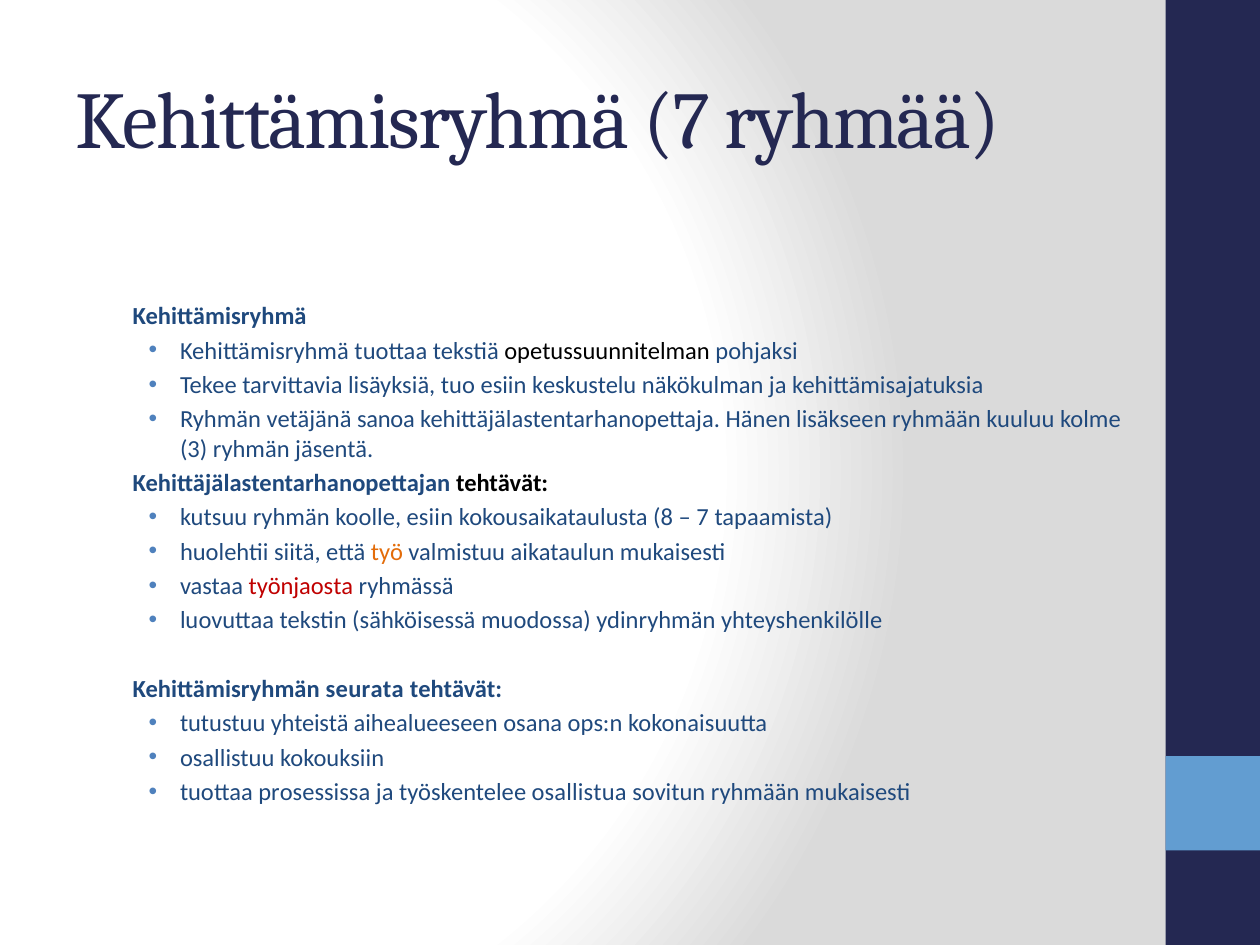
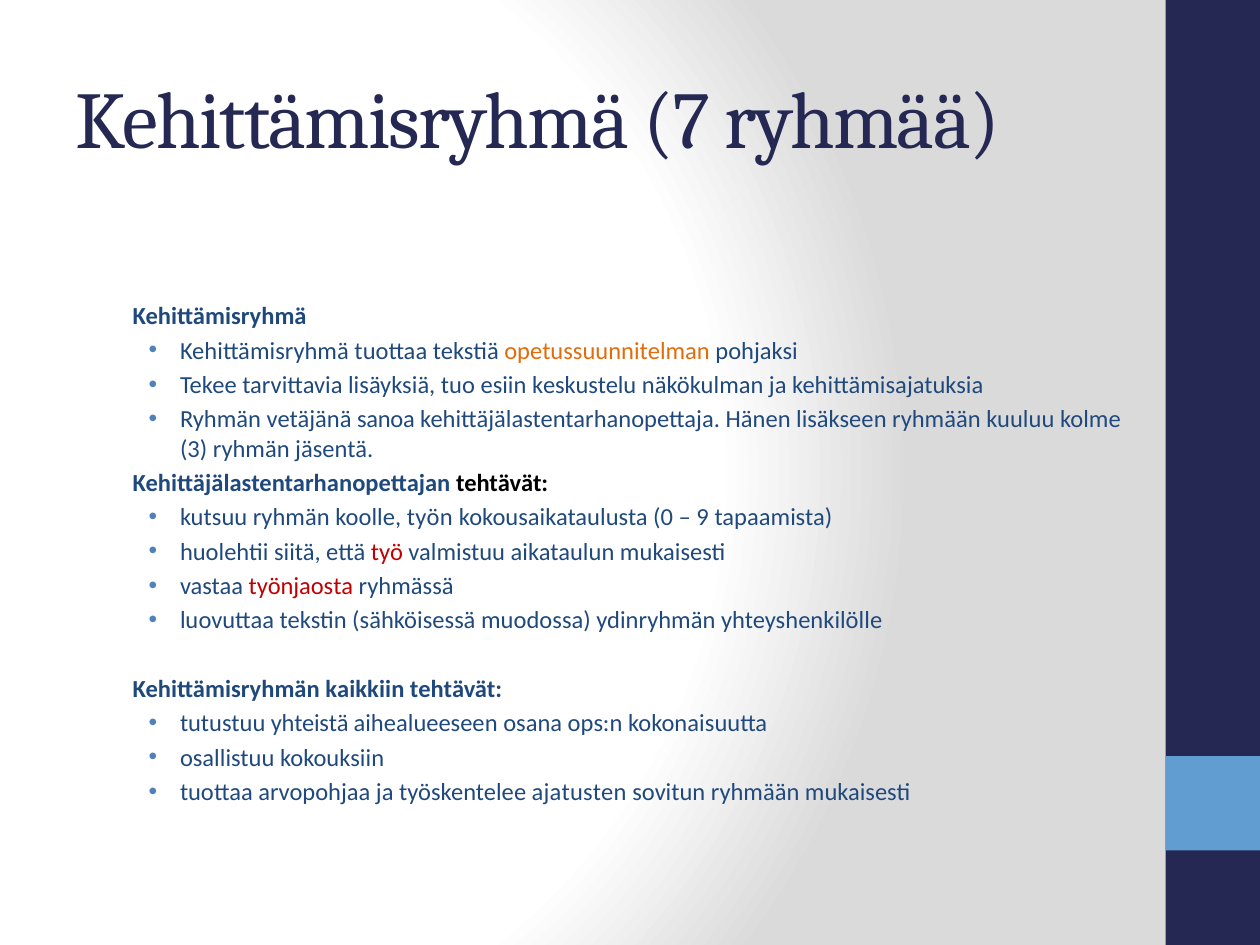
opetussuunnitelman colour: black -> orange (607, 351)
koolle esiin: esiin -> työn (430, 518)
8: 8 -> 0 (663, 518)
7: 7 -> 9 (703, 518)
työ colour: orange -> red (387, 552)
seurata: seurata -> kaikkiin (365, 689)
prosessissa: prosessissa -> arvopohjaa (314, 792)
osallistua: osallistua -> ajatusten (579, 792)
